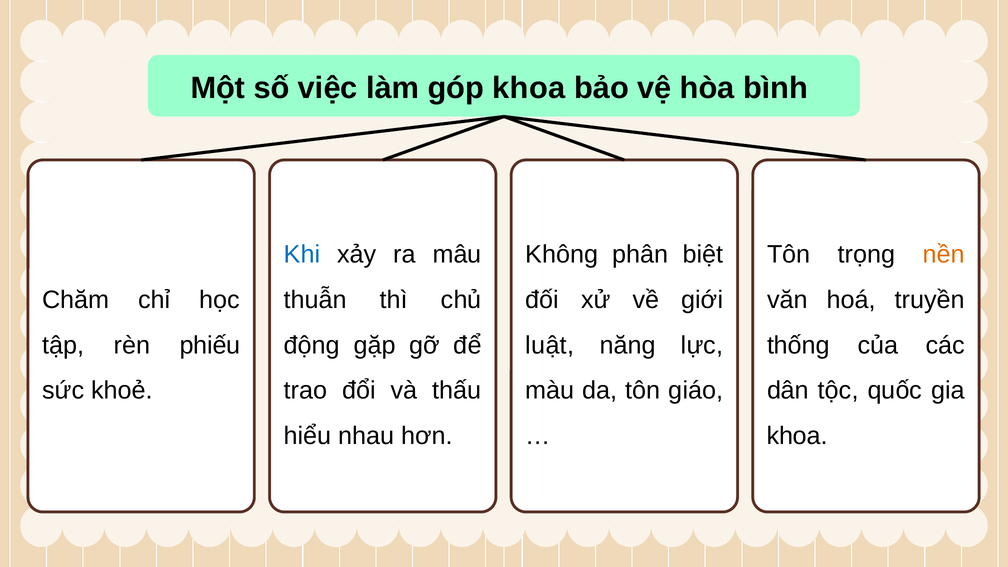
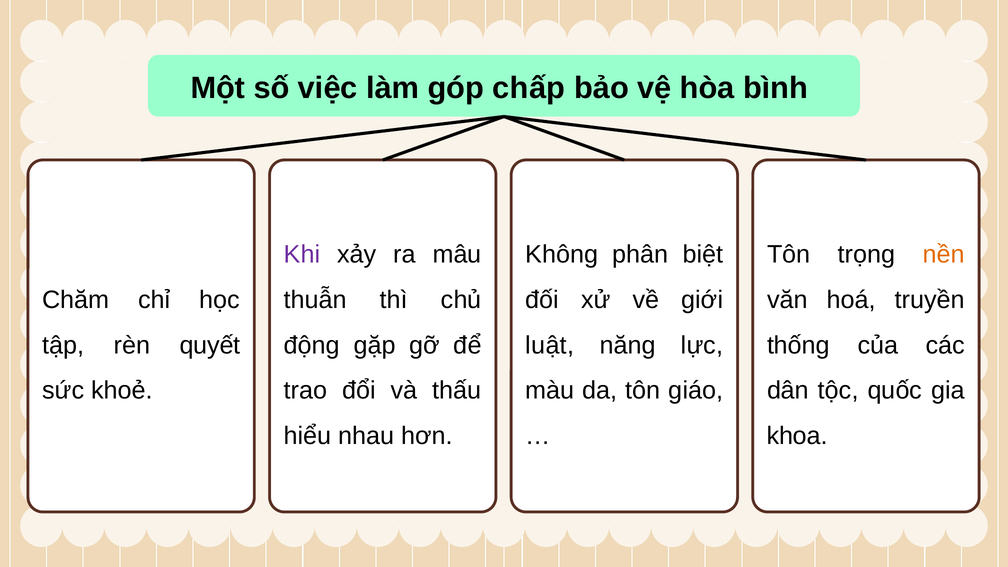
góp khoa: khoa -> chấp (529, 88)
Khi colour: blue -> purple (302, 255)
phiếu: phiếu -> quyết (210, 345)
